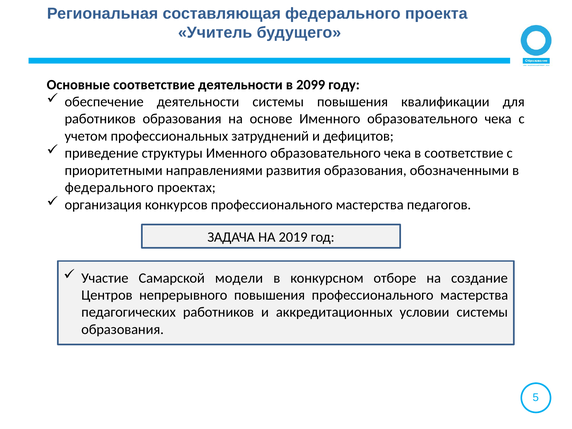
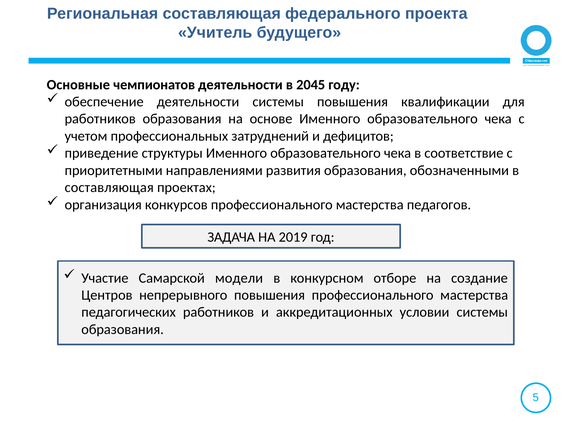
Основные соответствие: соответствие -> чемпионатов (154, 85)
2099: 2099 -> 2045 (311, 85)
федерального: федерального -> составляющая (109, 188)
